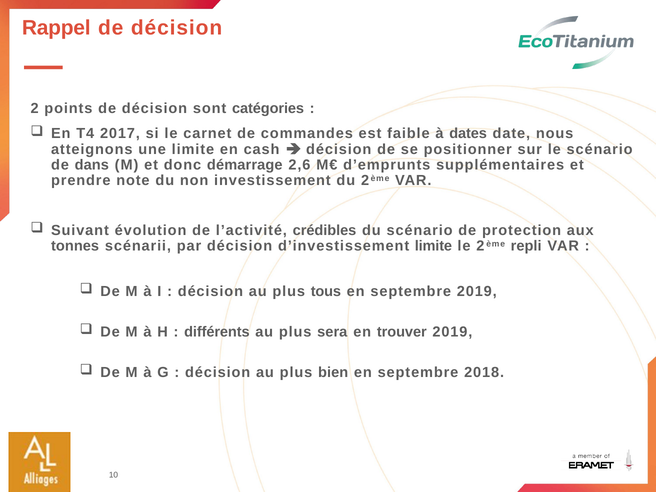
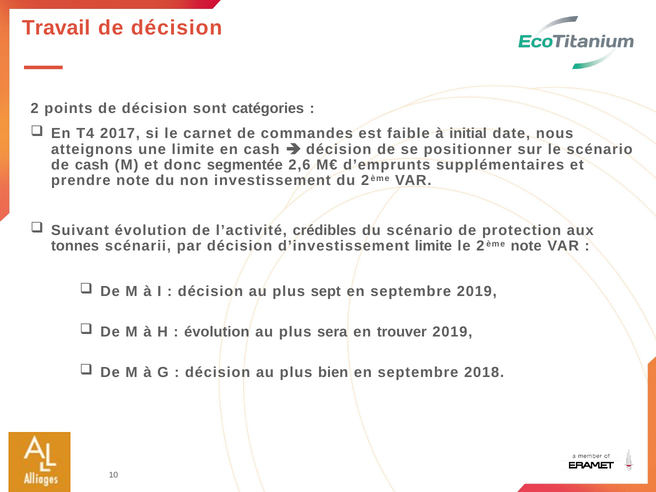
Rappel: Rappel -> Travail (56, 28)
dates: dates -> initial (468, 133)
de dans: dans -> cash (92, 165)
démarrage: démarrage -> segmentée (245, 165)
2ème repli: repli -> note (526, 246)
tous: tous -> sept (326, 291)
différents: différents -> évolution (217, 332)
